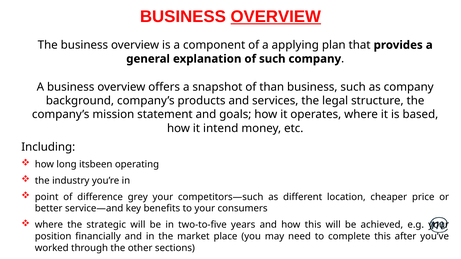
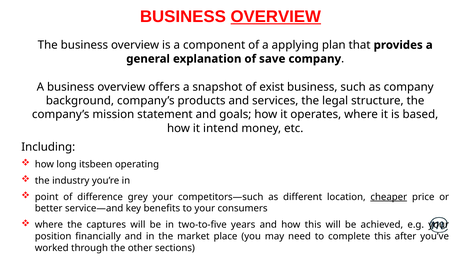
of such: such -> save (272, 59)
than: than -> exist (272, 87)
cheaper underline: none -> present (389, 197)
strategic: strategic -> captures (106, 225)
